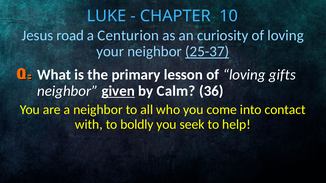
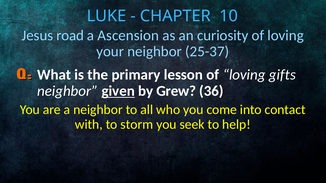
Centurion: Centurion -> Ascension (128, 35)
25-37 underline: present -> none (207, 52)
Calm: Calm -> Grew (176, 91)
boldly: boldly -> storm (137, 125)
